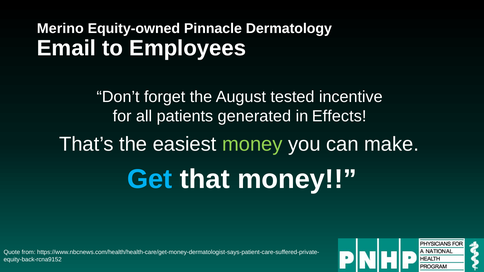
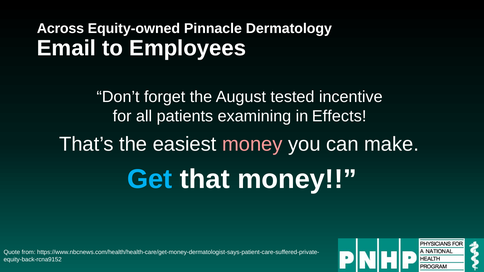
Merino: Merino -> Across (60, 29)
generated: generated -> examining (254, 116)
money colour: light green -> pink (252, 144)
